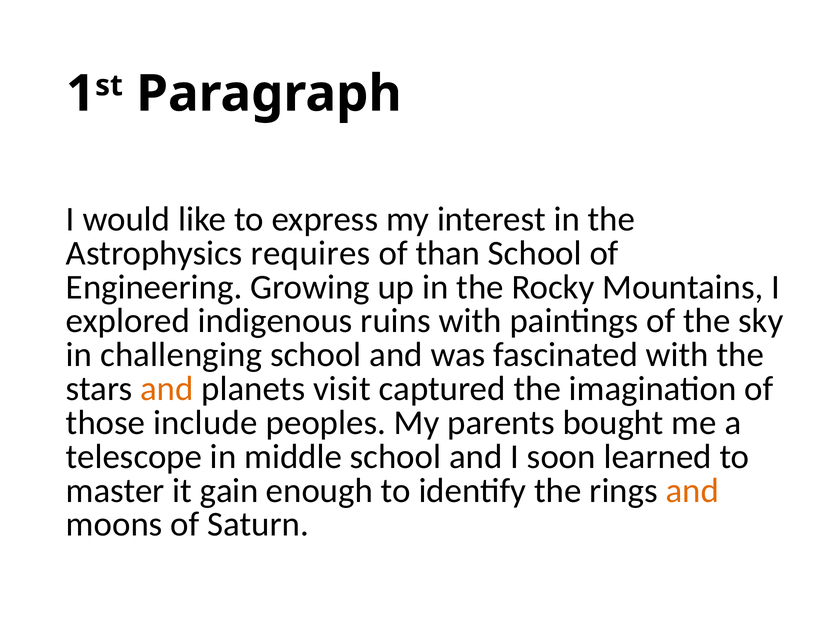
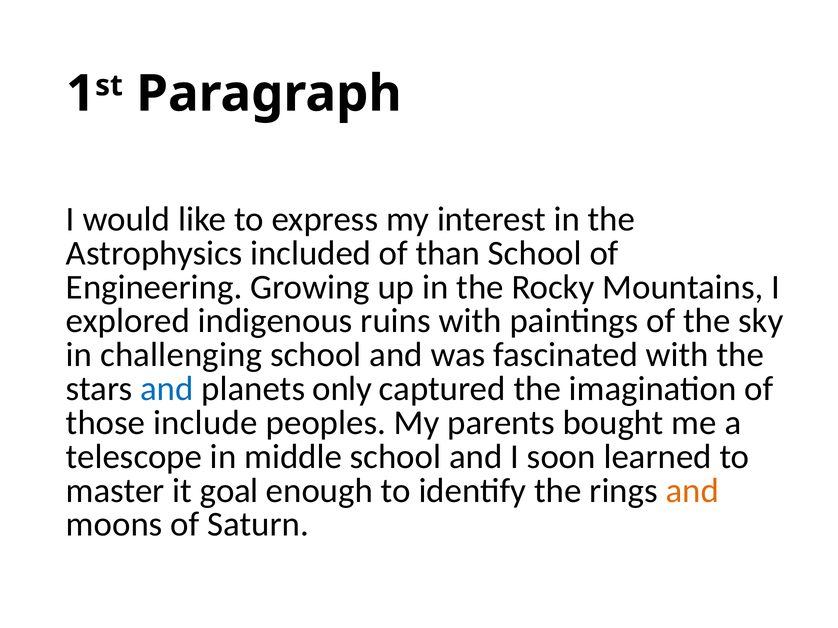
requires: requires -> included (311, 253)
and colour: orange -> blue (167, 389)
visit: visit -> only (342, 389)
gain: gain -> goal (229, 491)
